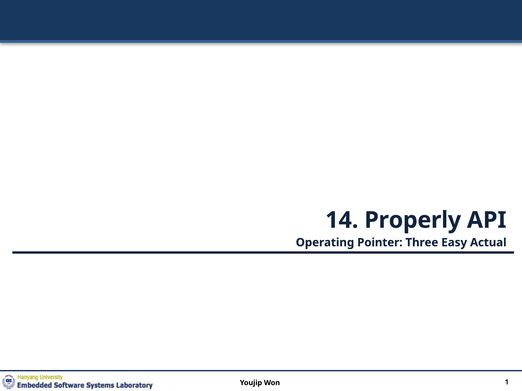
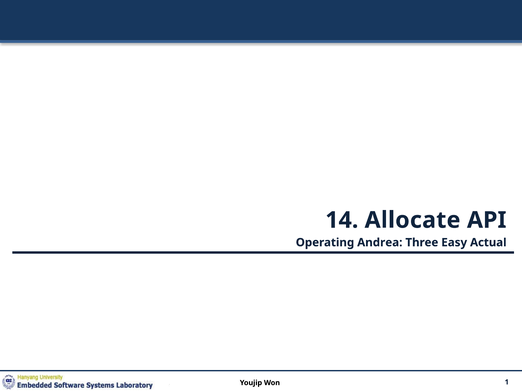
Properly: Properly -> Allocate (413, 220)
Pointer: Pointer -> Andrea (380, 243)
